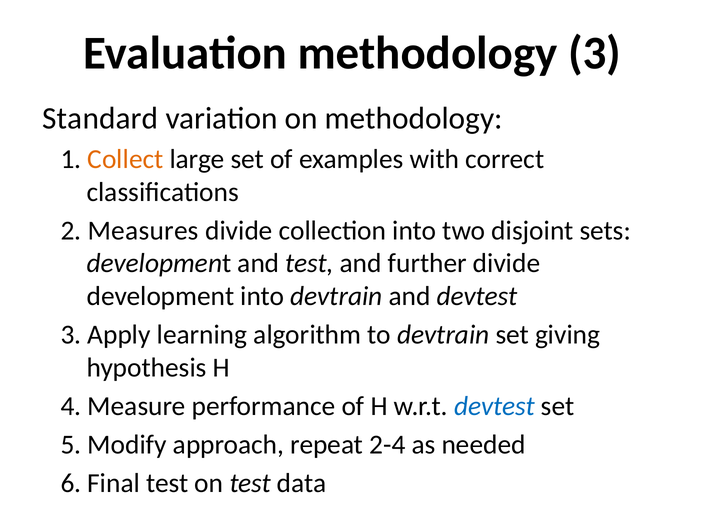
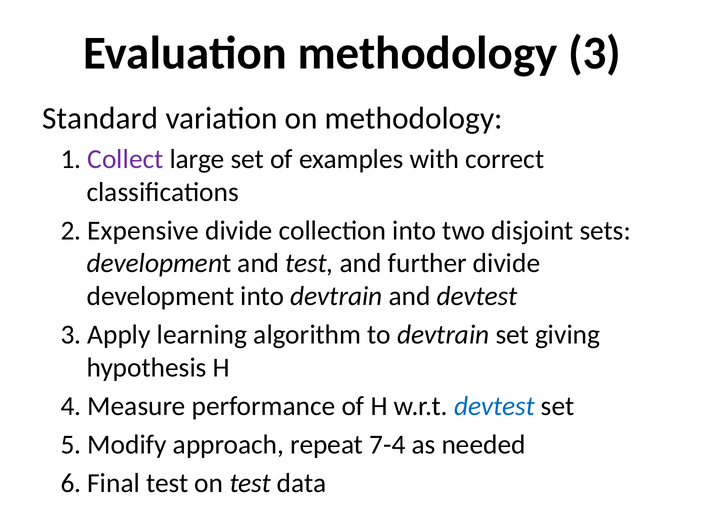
Collect colour: orange -> purple (125, 159)
Measures: Measures -> Expensive (143, 230)
2-4: 2-4 -> 7-4 (387, 444)
